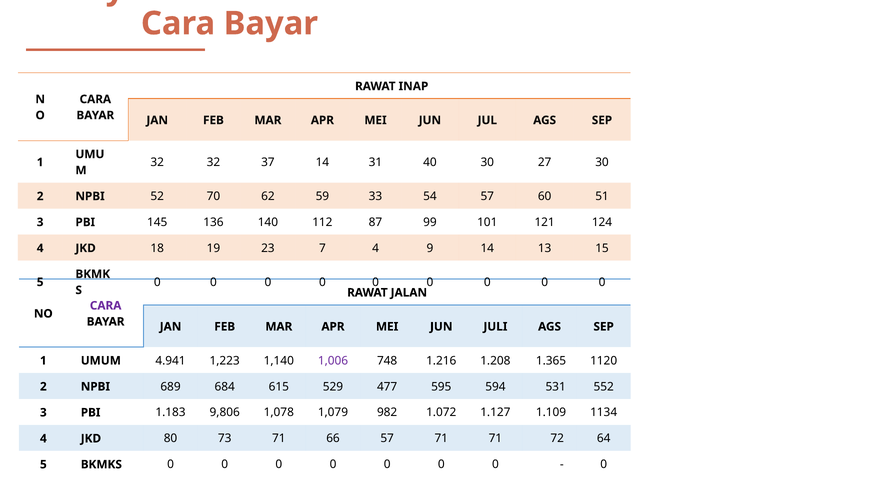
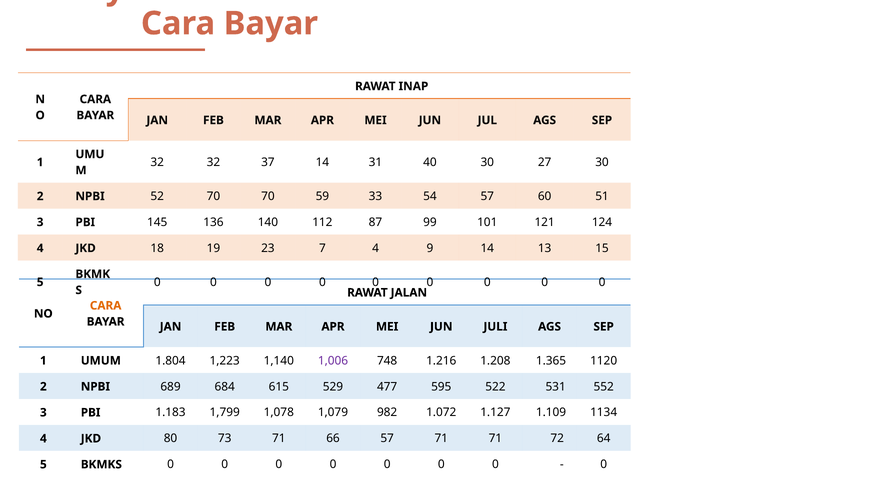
70 62: 62 -> 70 (268, 196)
CARA colour: purple -> orange (106, 305)
4.941: 4.941 -> 1.804 (171, 360)
594: 594 -> 522 (495, 386)
9,806: 9,806 -> 1,799 (225, 412)
